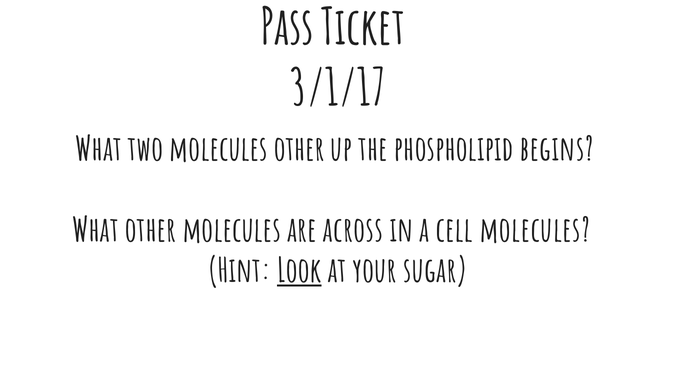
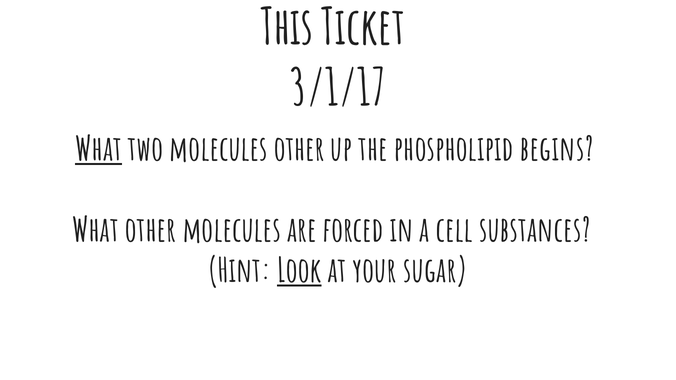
Pass: Pass -> This (287, 28)
What underline: none -> present (98, 150)
across: across -> forced (353, 231)
cell molecules: molecules -> substances (535, 231)
